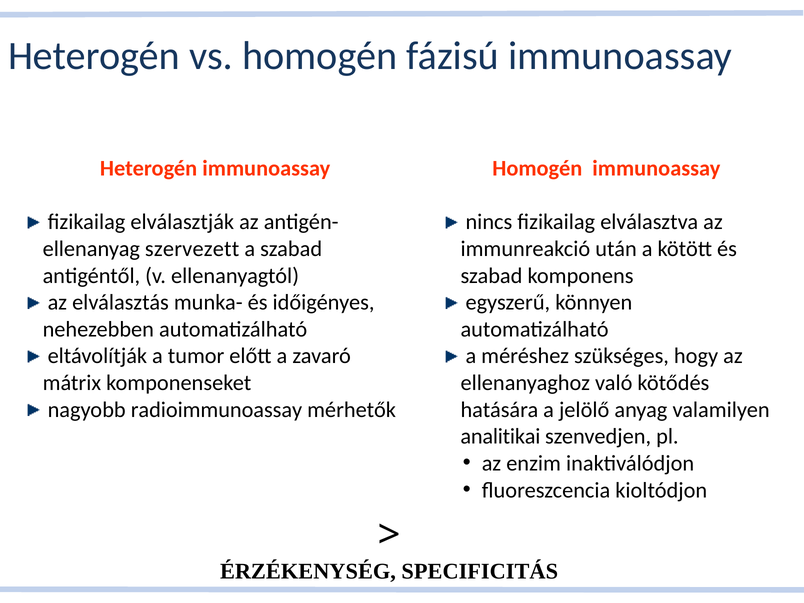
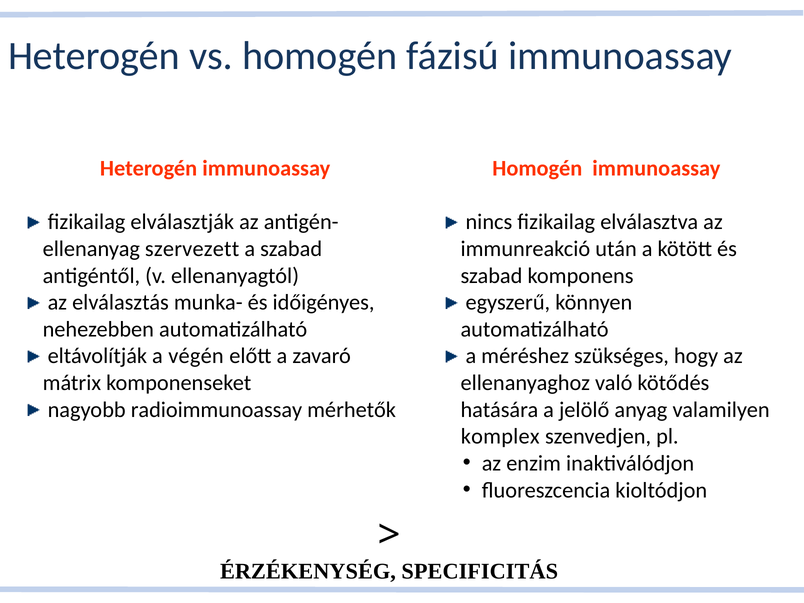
tumor: tumor -> végén (196, 356)
analitikai: analitikai -> komplex (500, 437)
